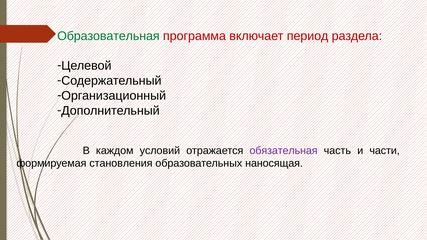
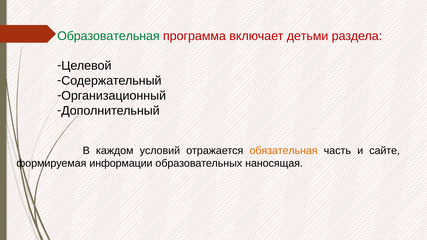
период: период -> детьми (308, 36)
обязательная colour: purple -> orange (284, 151)
части: части -> сайте (385, 151)
становления: становления -> информации (121, 164)
